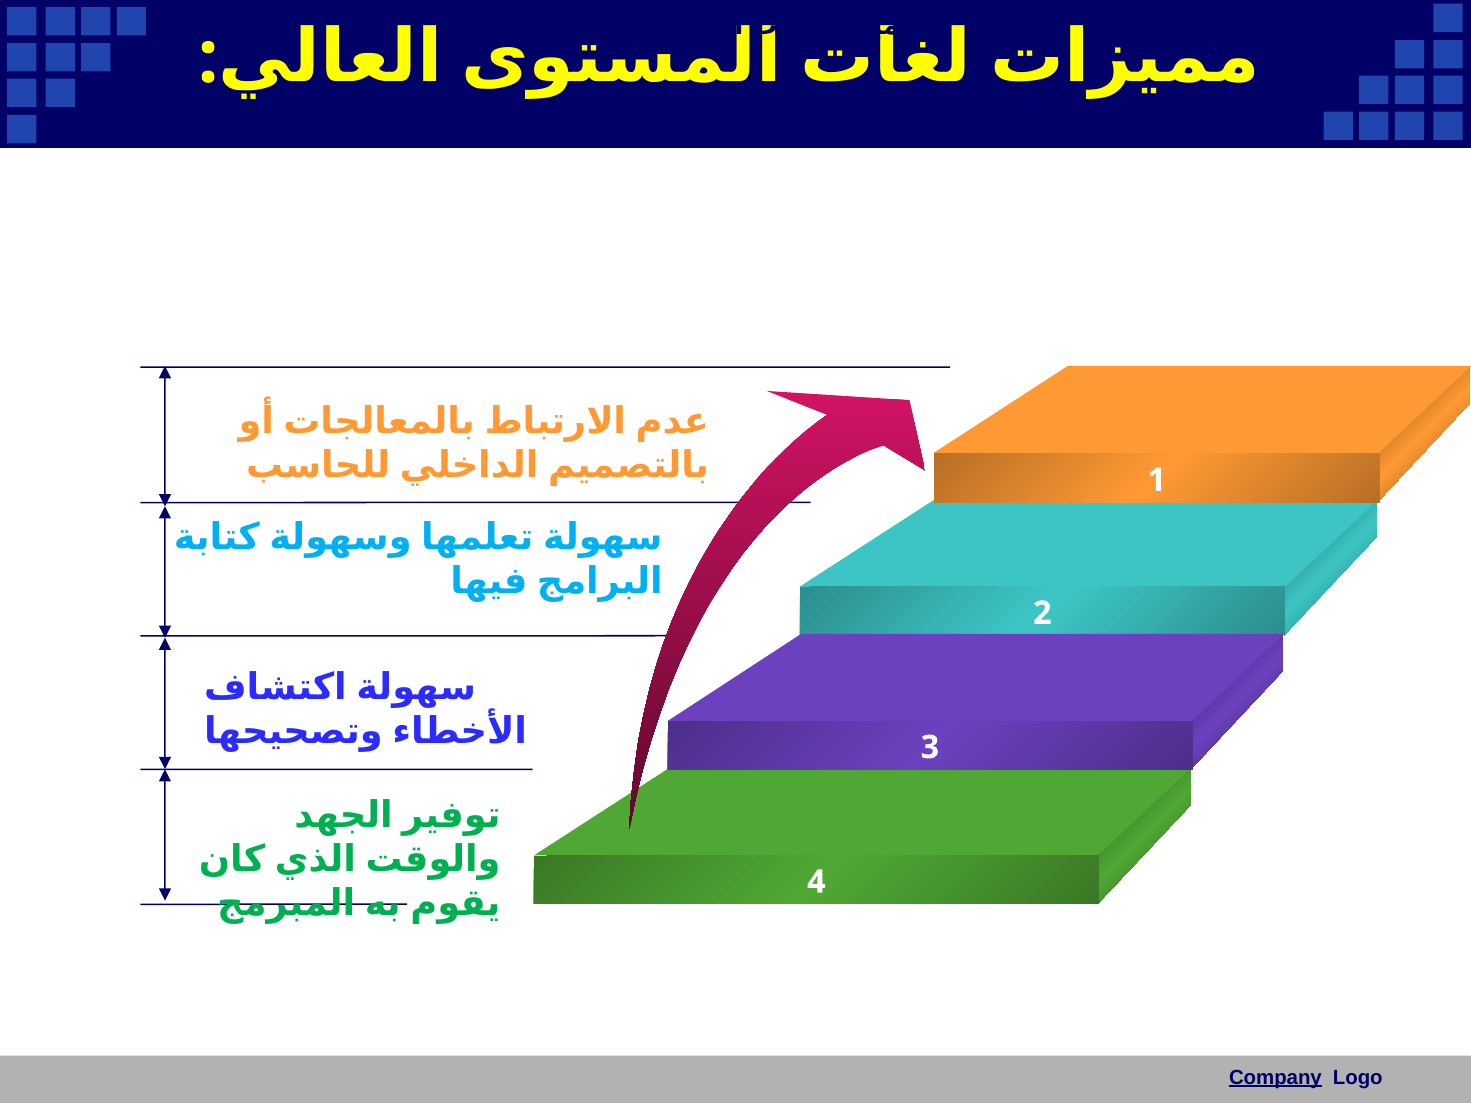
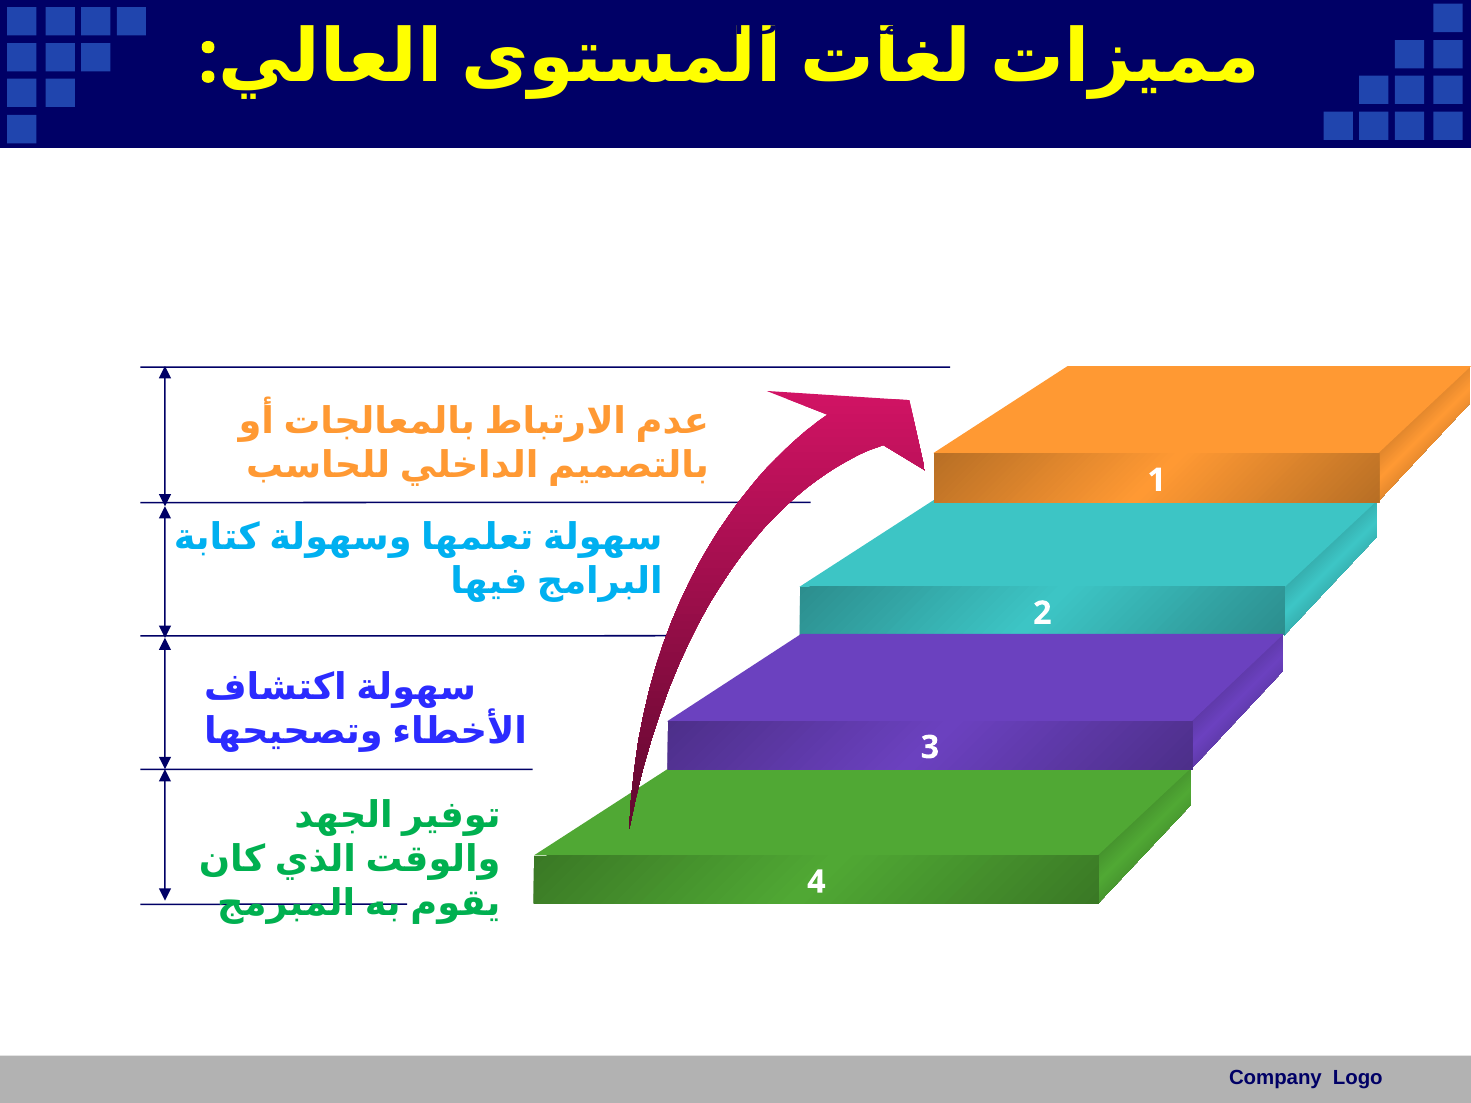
Company underline: present -> none (1275, 1078)
